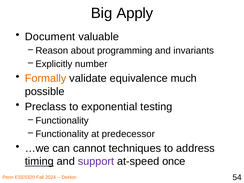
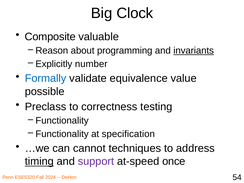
Apply: Apply -> Clock (135, 13)
Document: Document -> Composite (50, 37)
invariants underline: none -> present (194, 51)
Formally colour: orange -> blue (46, 78)
much: much -> value (184, 78)
exponential: exponential -> correctness (109, 107)
predecessor: predecessor -> specification (128, 134)
